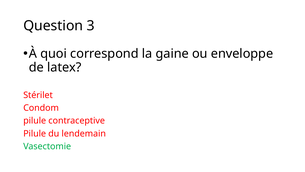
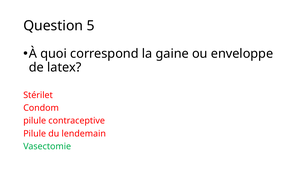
3: 3 -> 5 (91, 26)
